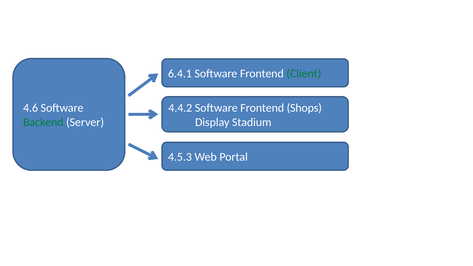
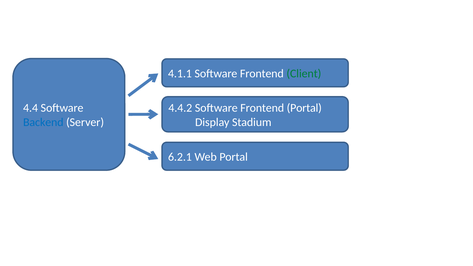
6.4.1: 6.4.1 -> 4.1.1 (180, 74)
Frontend Shops: Shops -> Portal (304, 108)
4.6: 4.6 -> 4.4 (31, 108)
Backend colour: green -> blue (43, 122)
4.5.3: 4.5.3 -> 6.2.1 (180, 157)
